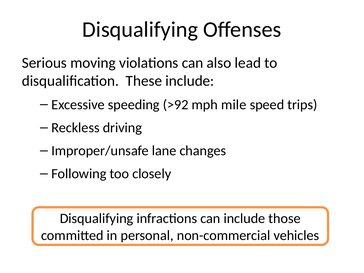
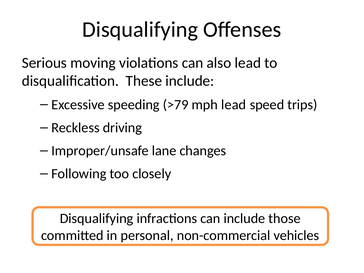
>92: >92 -> >79 (176, 105)
mph mile: mile -> lead (234, 105)
